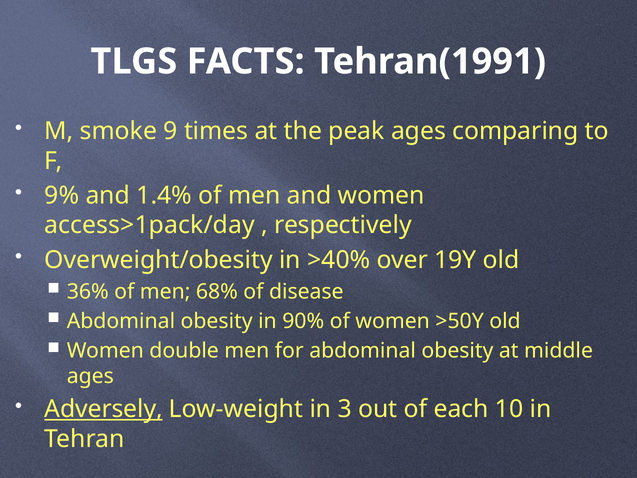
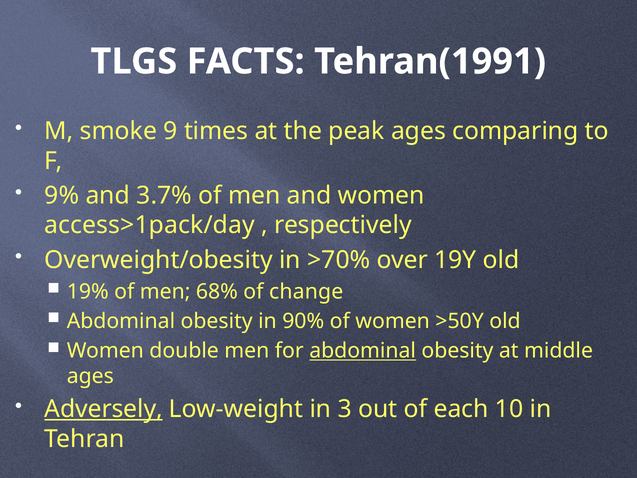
1.4%: 1.4% -> 3.7% (164, 195)
>40%: >40% -> >70% (339, 260)
36%: 36% -> 19% (88, 291)
disease: disease -> change (306, 291)
abdominal underline: none -> present (363, 351)
